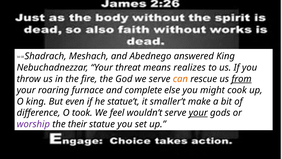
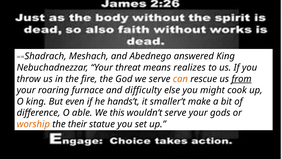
complete: complete -> difficulty (143, 90)
statue’t: statue’t -> hands’t (123, 101)
took: took -> able (82, 113)
feel: feel -> this (117, 113)
your underline: present -> none (198, 113)
worship colour: purple -> orange (33, 124)
